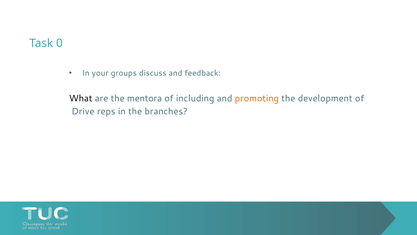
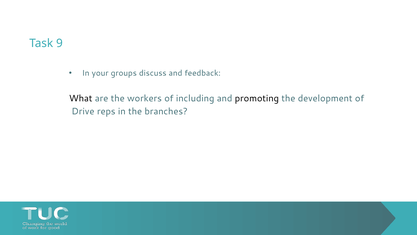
0: 0 -> 9 (59, 43)
mentora: mentora -> workers (144, 98)
promoting colour: orange -> black (257, 98)
